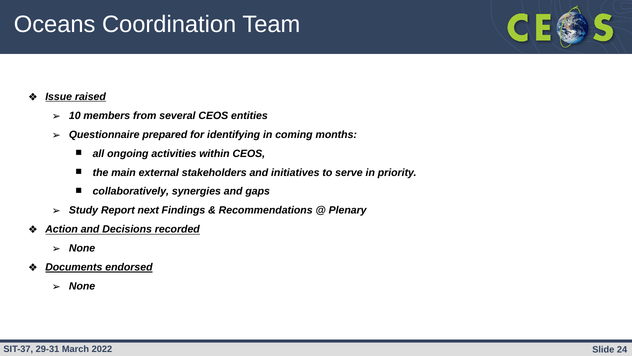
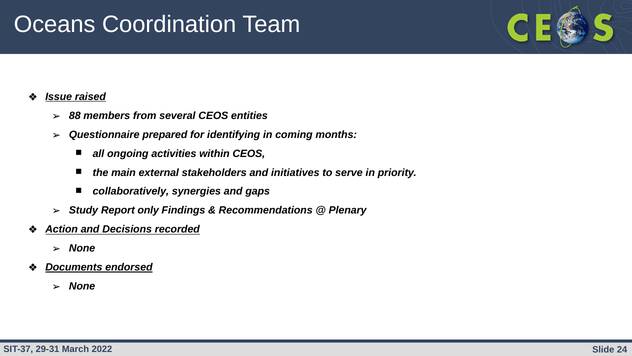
10: 10 -> 88 (75, 115)
next: next -> only (148, 210)
